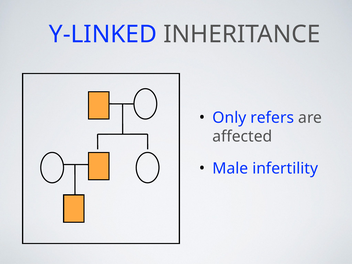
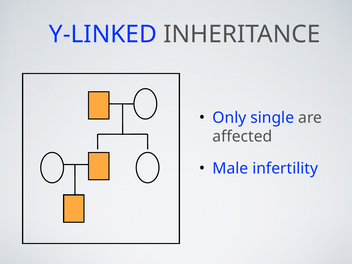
refers: refers -> single (272, 118)
